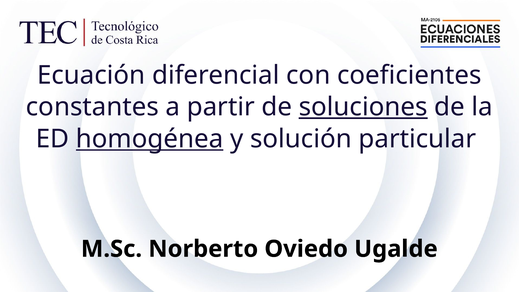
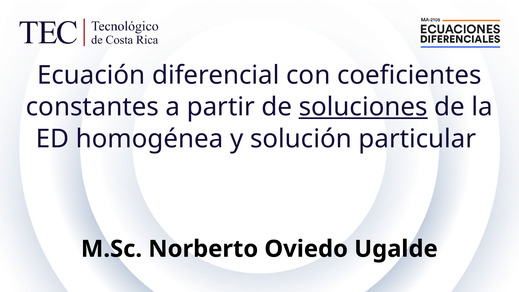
homogénea underline: present -> none (150, 139)
